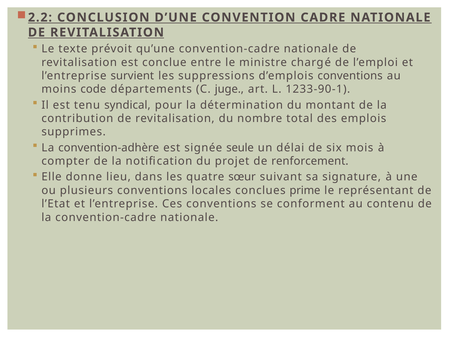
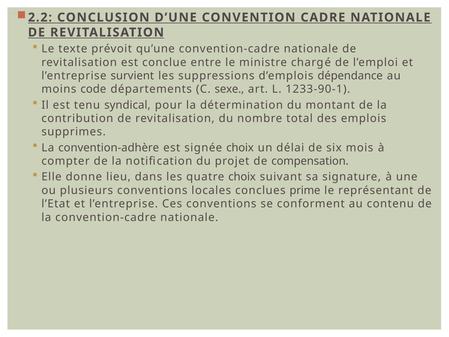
d’emplois conventions: conventions -> dépendance (350, 76)
juge: juge -> sexe (229, 89)
signée seule: seule -> choix (240, 148)
renforcement: renforcement -> compensation (310, 161)
quatre sœur: sœur -> choix (242, 177)
